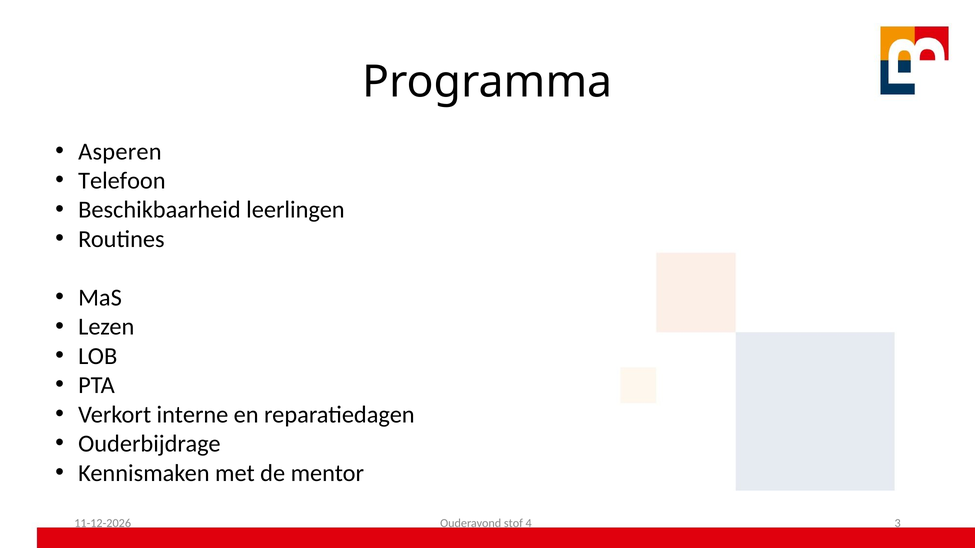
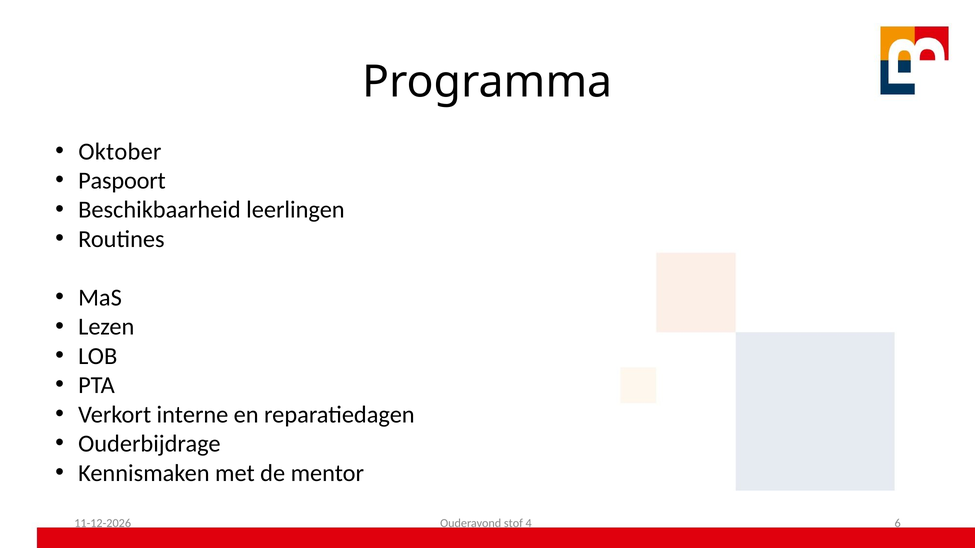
Asperen: Asperen -> Oktober (120, 152)
Telefoon: Telefoon -> Paspoort (122, 181)
3: 3 -> 6 (898, 524)
